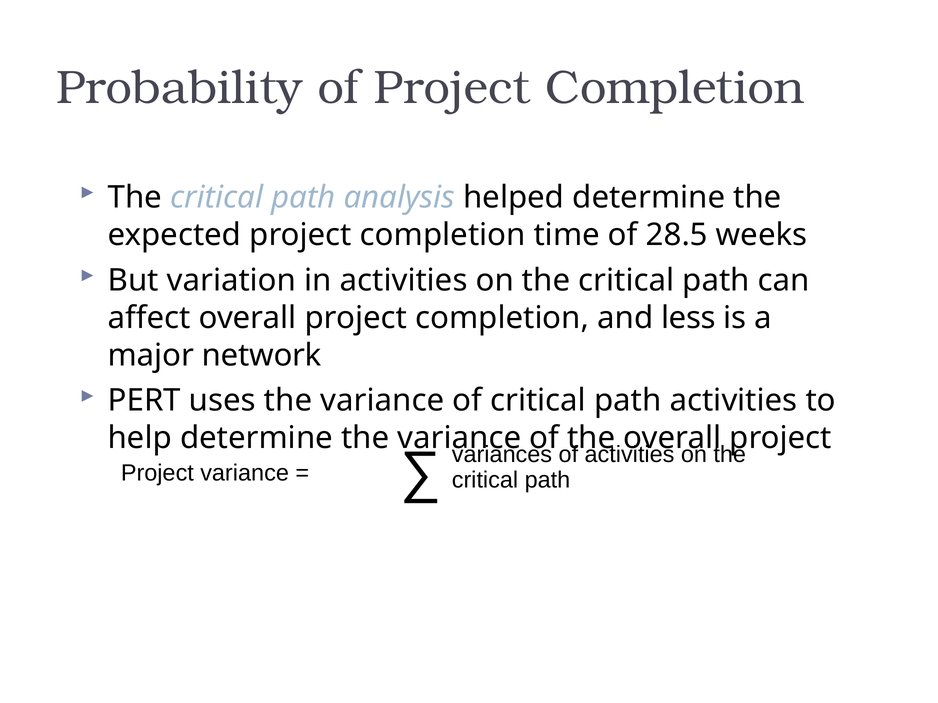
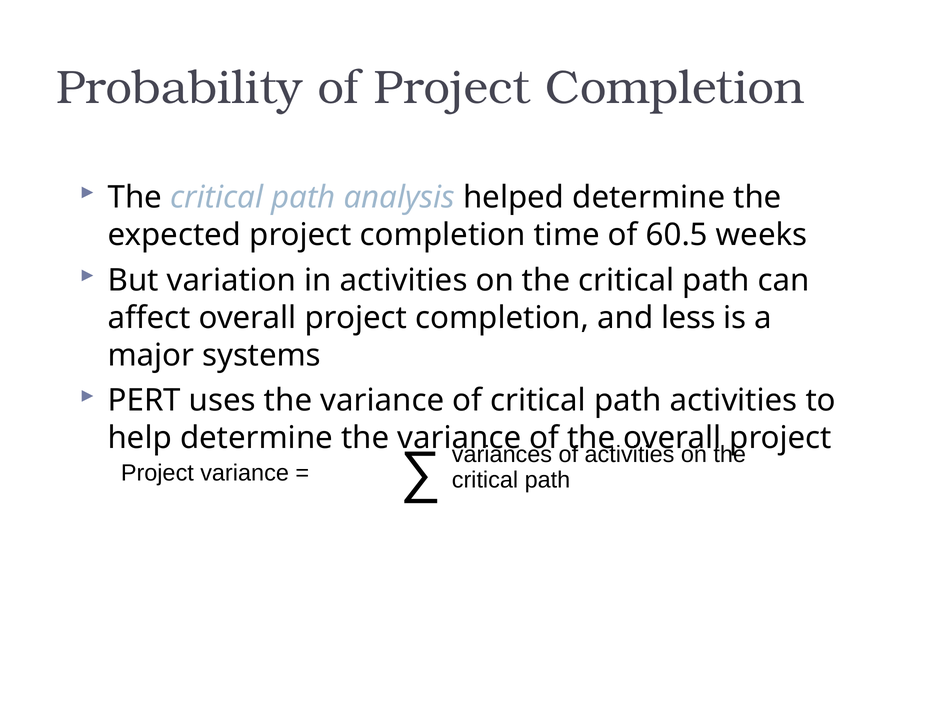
28.5: 28.5 -> 60.5 (677, 235)
network: network -> systems (262, 356)
